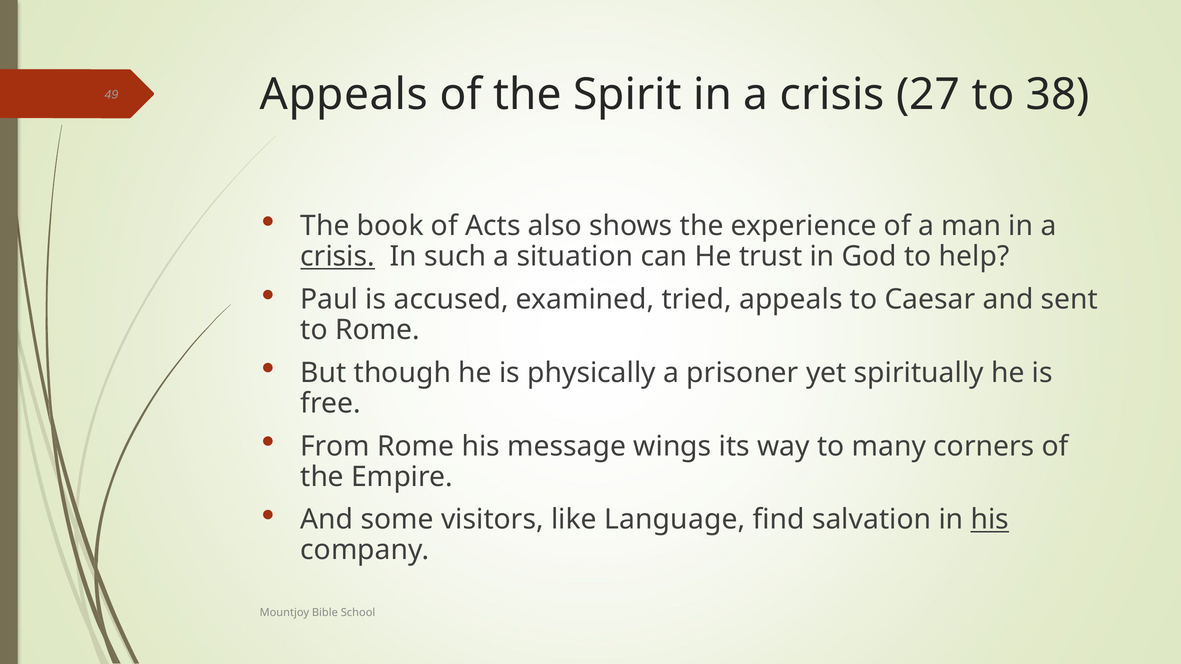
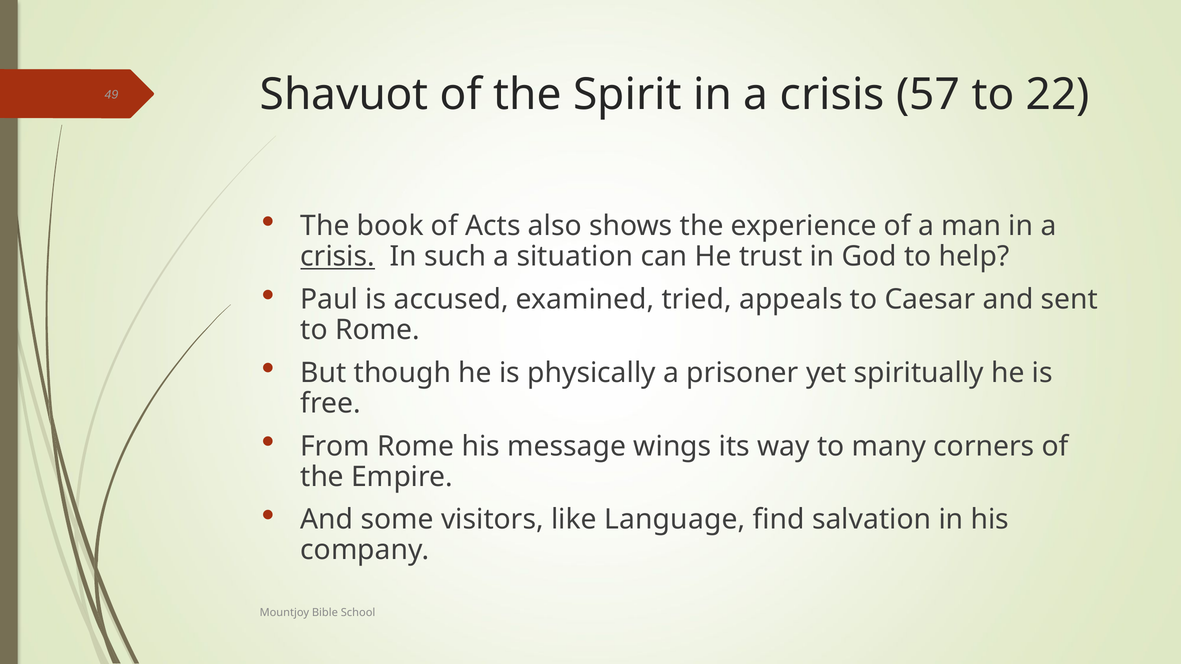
Appeals: Appeals -> Shavuot (344, 95)
27: 27 -> 57 (928, 95)
38: 38 -> 22 (1058, 95)
his underline: present -> none (990, 520)
